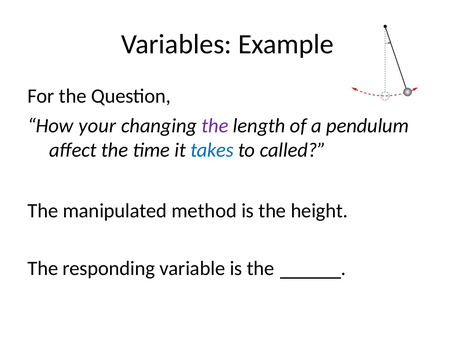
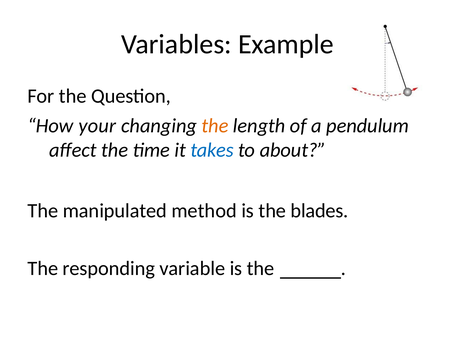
the colour: purple -> orange (215, 126)
called: called -> about (293, 150)
height: height -> blades (319, 211)
